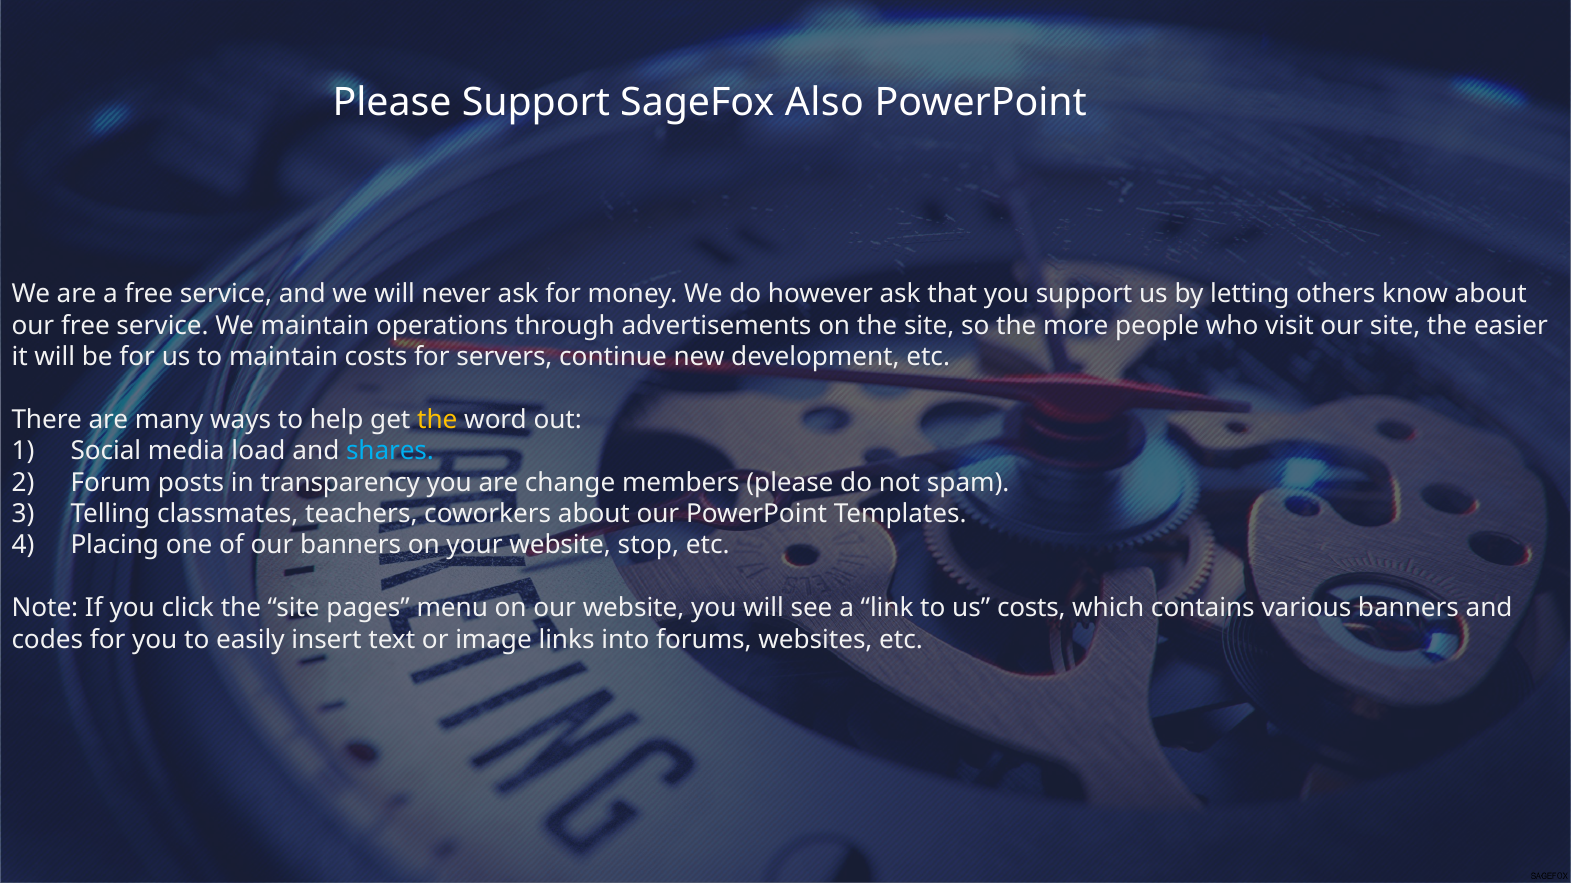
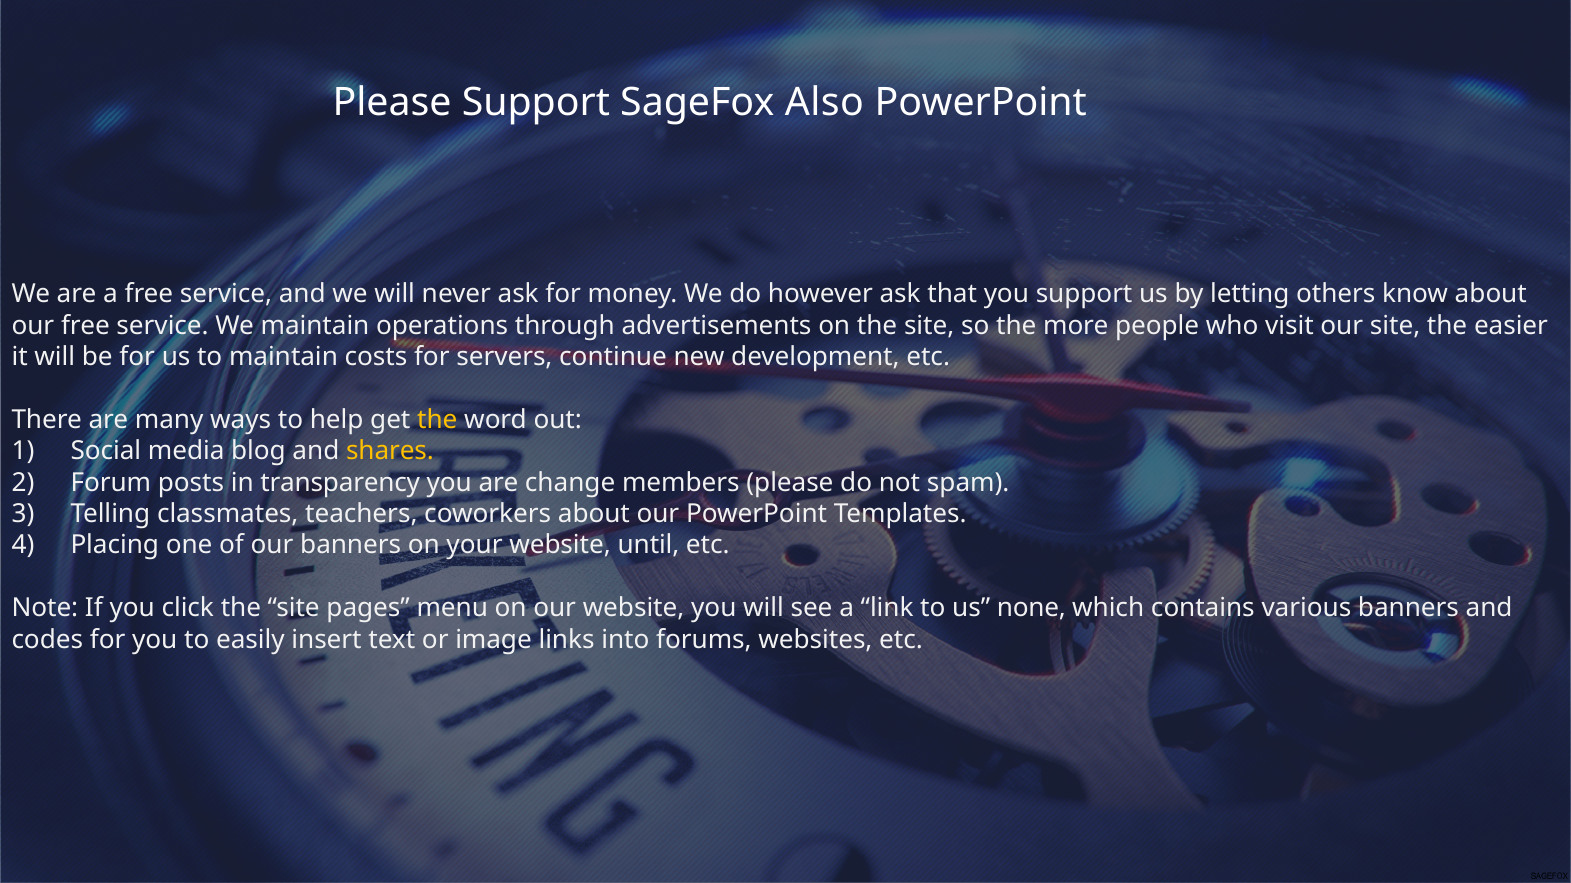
load: load -> blog (258, 451)
shares colour: light blue -> yellow (390, 451)
stop: stop -> until (649, 546)
us costs: costs -> none (1031, 609)
